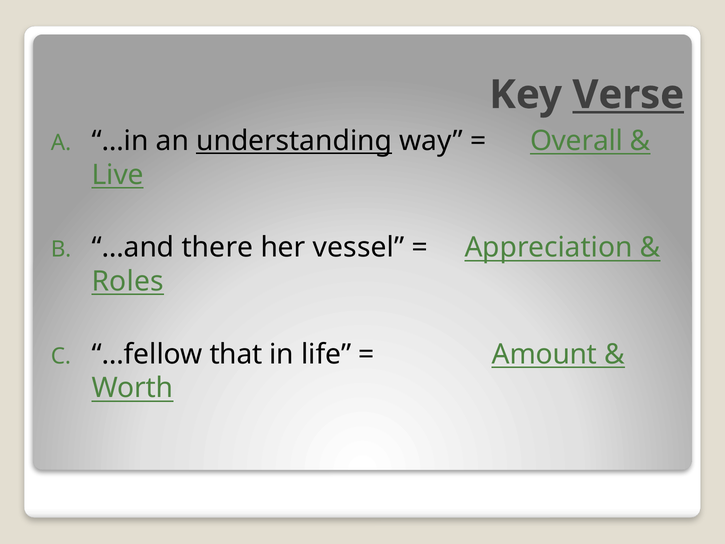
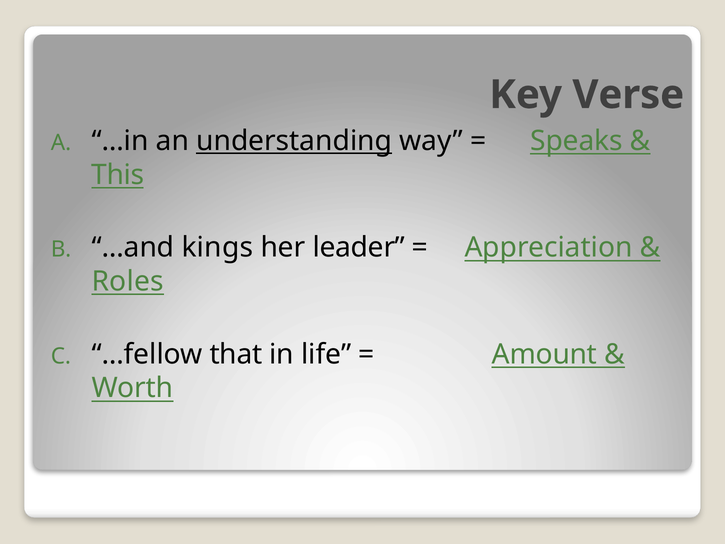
Verse underline: present -> none (628, 95)
Overall: Overall -> Speaks (576, 141)
Live: Live -> This (118, 175)
there: there -> kings (217, 248)
vessel: vessel -> leader (359, 248)
